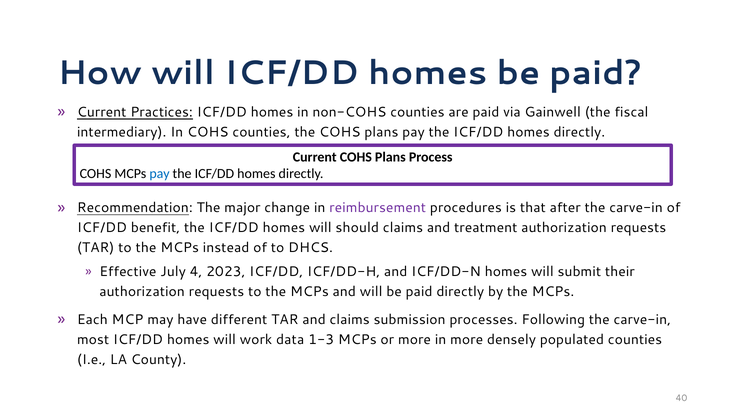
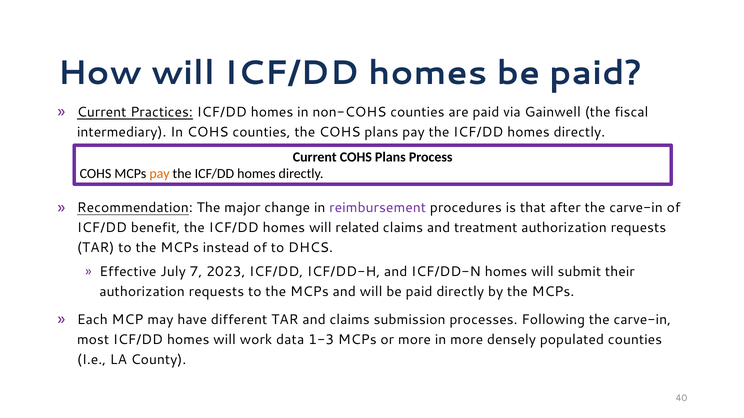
pay colour: blue -> orange (160, 174)
should: should -> related (357, 228)
4: 4 -> 7 (196, 272)
